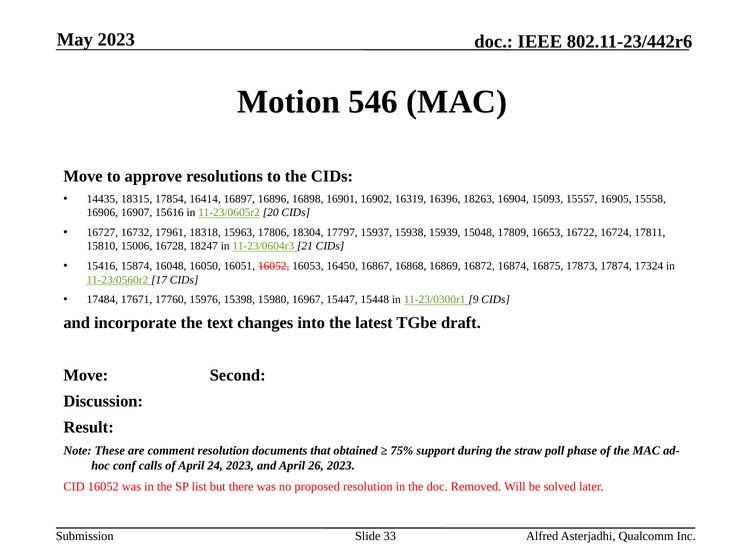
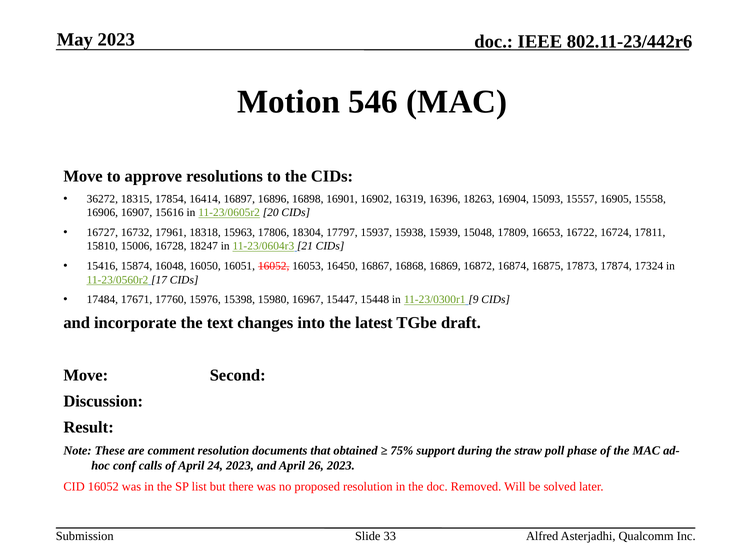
14435: 14435 -> 36272 (102, 199)
